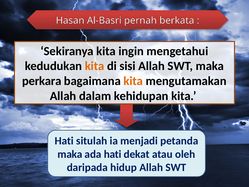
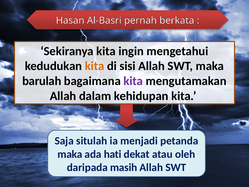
perkara: perkara -> barulah (42, 81)
kita colour: orange -> purple (133, 81)
Hati: Hati -> Saja (64, 141)
hidup: hidup -> masih (124, 167)
